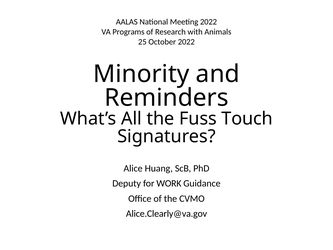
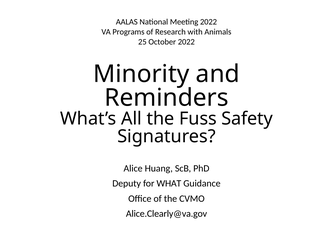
Touch: Touch -> Safety (247, 119)
WORK: WORK -> WHAT (169, 183)
